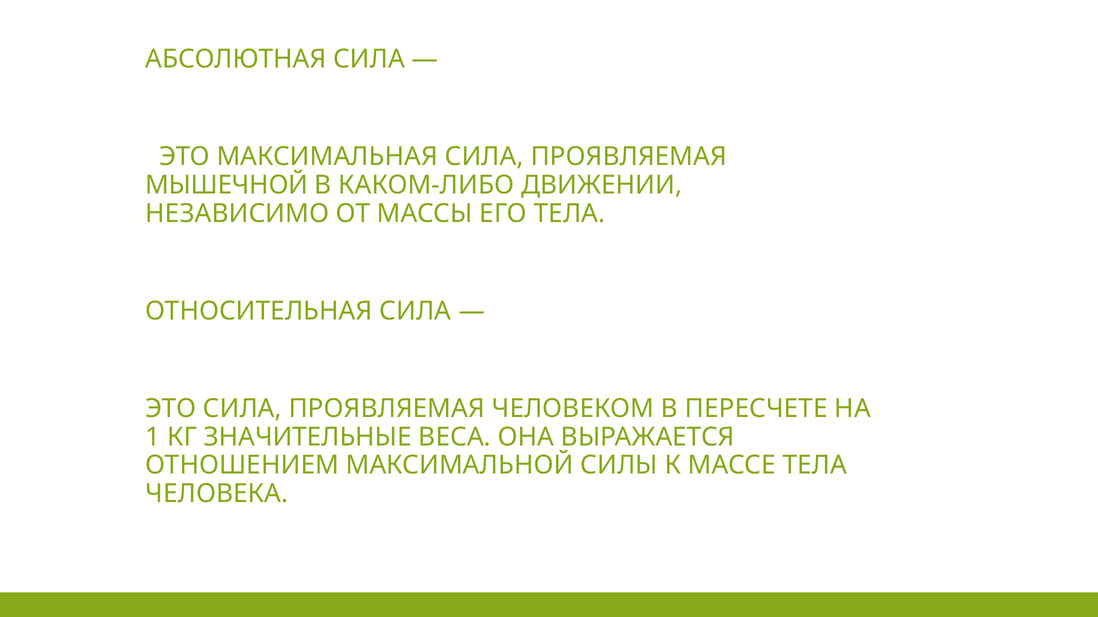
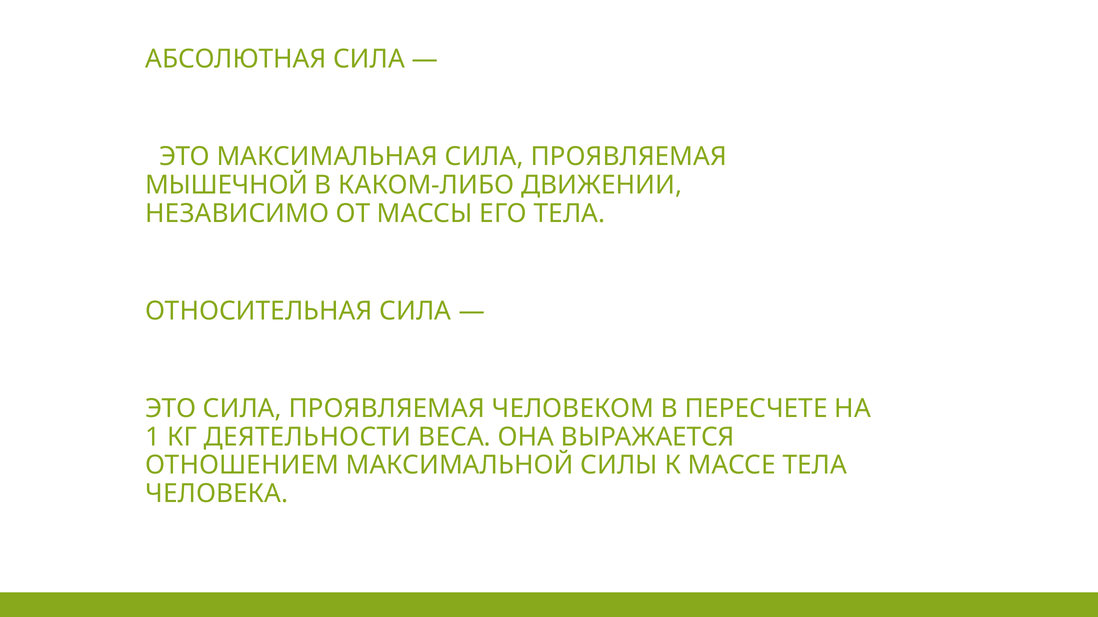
ЗНАЧИТЕЛЬНЫЕ: ЗНАЧИТЕЛЬНЫЕ -> ДЕЯТЕЛЬНОСТИ (308, 437)
